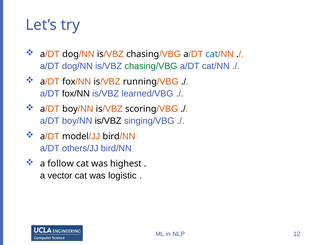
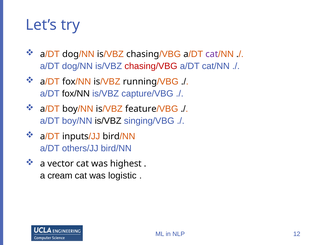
cat colour: blue -> purple (212, 54)
chasing/VBG colour: green -> red (151, 66)
learned/VBG: learned/VBG -> capture/VBG (147, 93)
scoring: scoring -> feature (141, 109)
model: model -> inputs (75, 136)
follow: follow -> vector (61, 163)
vector: vector -> cream (60, 175)
